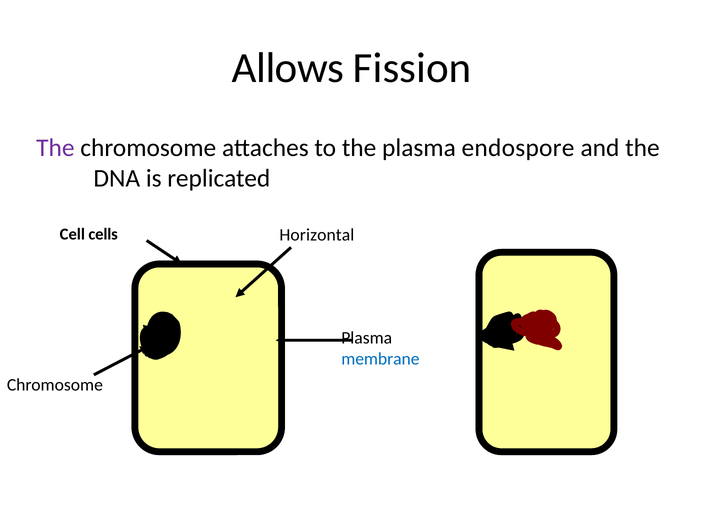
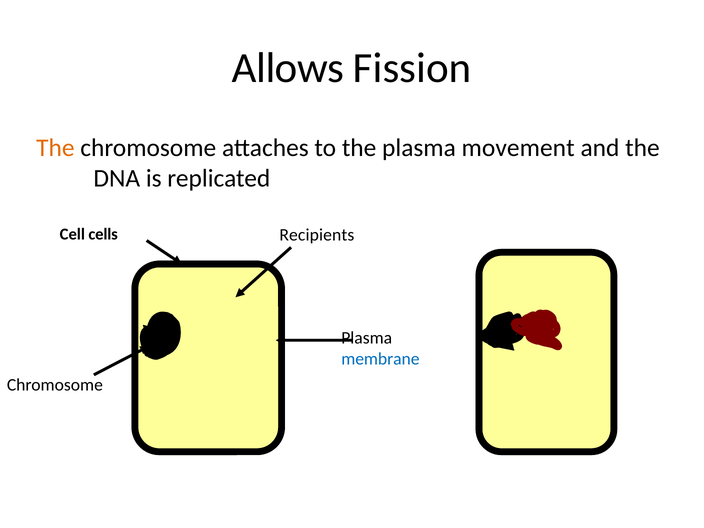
The colour: purple -> orange (55, 148)
endospore: endospore -> movement (518, 148)
Horizontal: Horizontal -> Recipients (317, 235)
